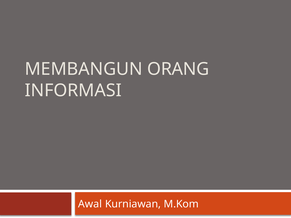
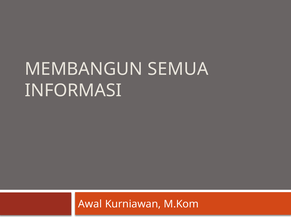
ORANG: ORANG -> SEMUA (178, 69)
